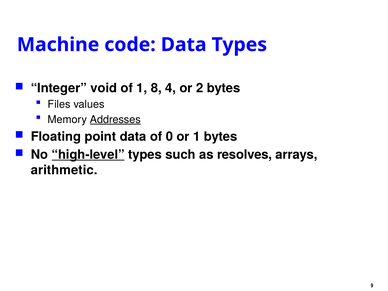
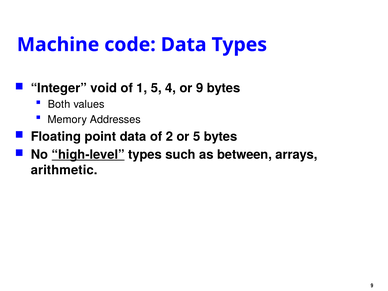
1 8: 8 -> 5 (156, 88)
or 2: 2 -> 9 (200, 88)
Files: Files -> Both (59, 104)
Addresses underline: present -> none (115, 120)
0: 0 -> 2 (169, 136)
or 1: 1 -> 5 (197, 136)
resolves: resolves -> between (245, 155)
